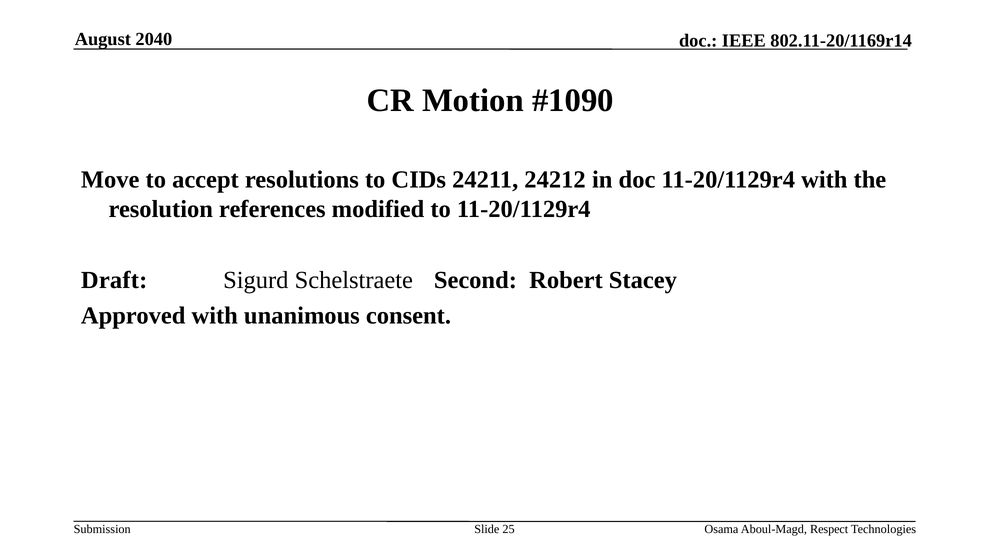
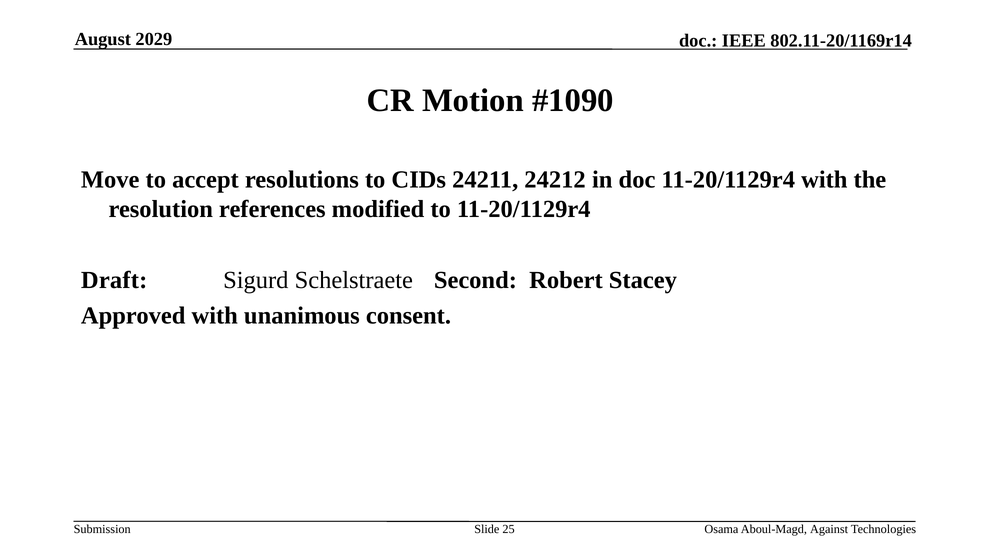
2040: 2040 -> 2029 (154, 39)
Respect: Respect -> Against (829, 529)
